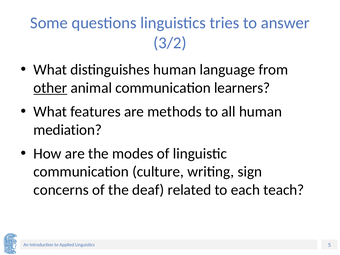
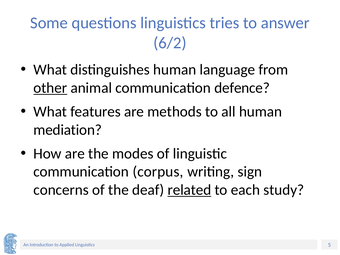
3/2: 3/2 -> 6/2 (170, 43)
learners: learners -> defence (242, 88)
culture: culture -> corpus (158, 172)
related underline: none -> present (189, 190)
teach: teach -> study (284, 190)
